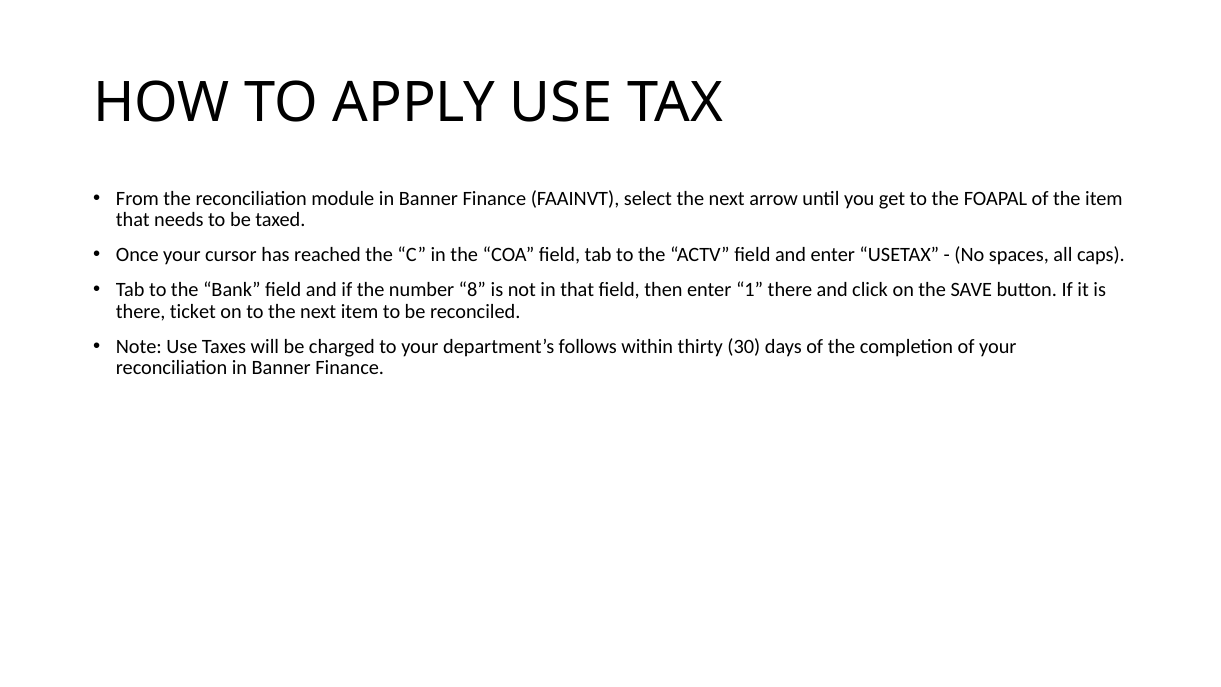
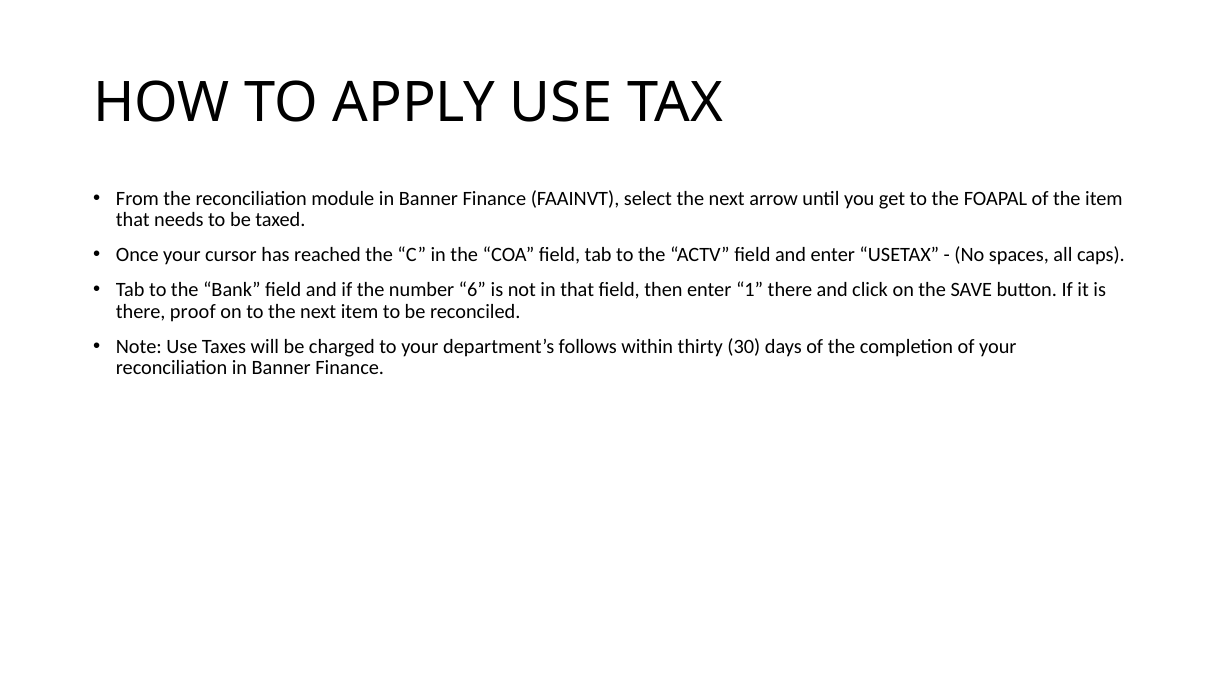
8: 8 -> 6 (472, 290)
ticket: ticket -> proof (193, 312)
